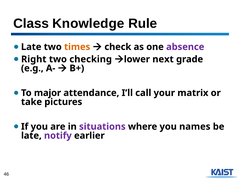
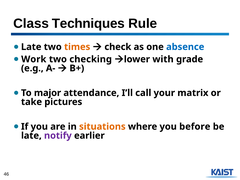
Knowledge: Knowledge -> Techniques (88, 23)
absence colour: purple -> blue (185, 47)
Right: Right -> Work (34, 59)
next: next -> with (163, 59)
situations colour: purple -> orange (102, 127)
names: names -> before (195, 127)
